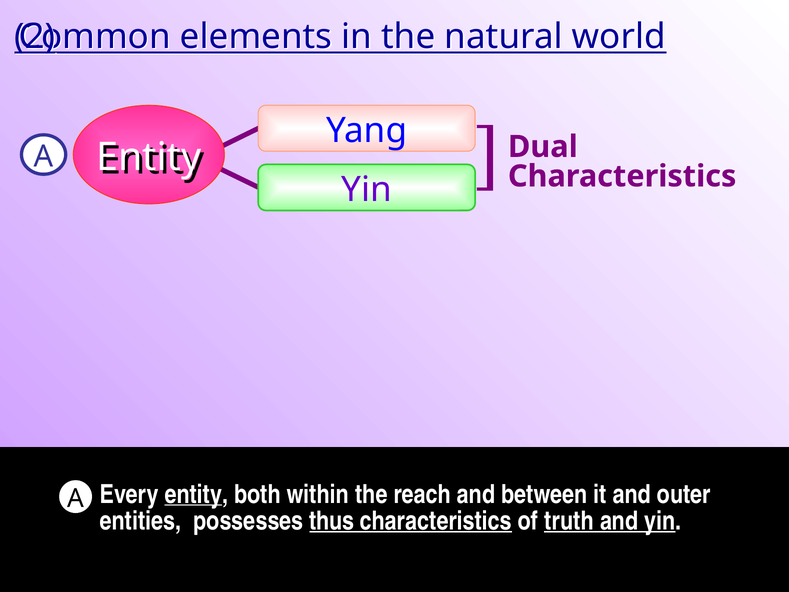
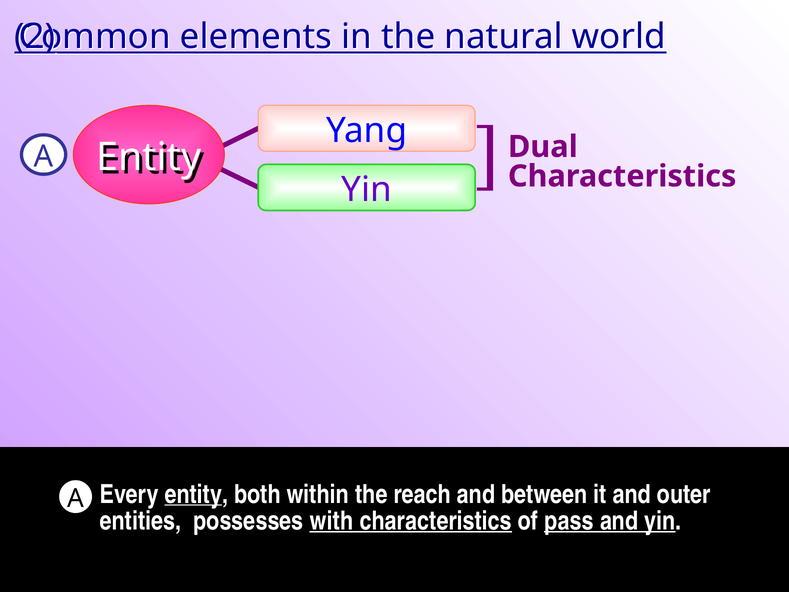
thus: thus -> with (332, 521)
truth: truth -> pass (569, 521)
